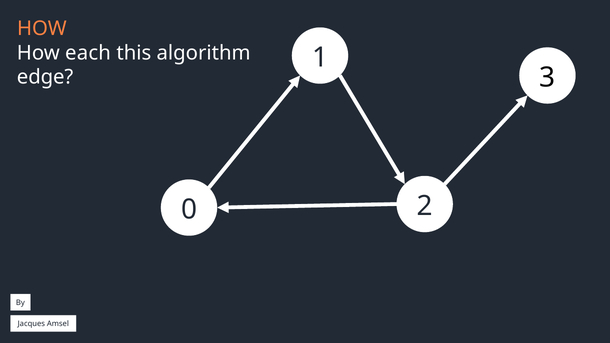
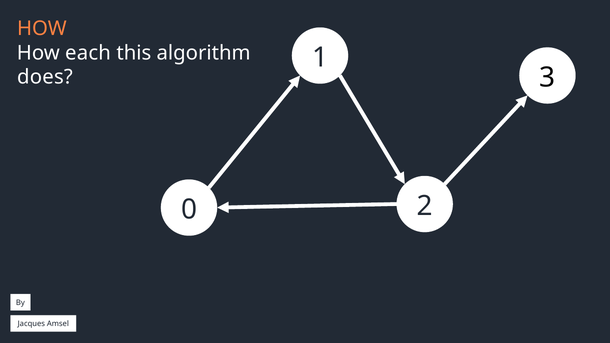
edge: edge -> does (45, 77)
